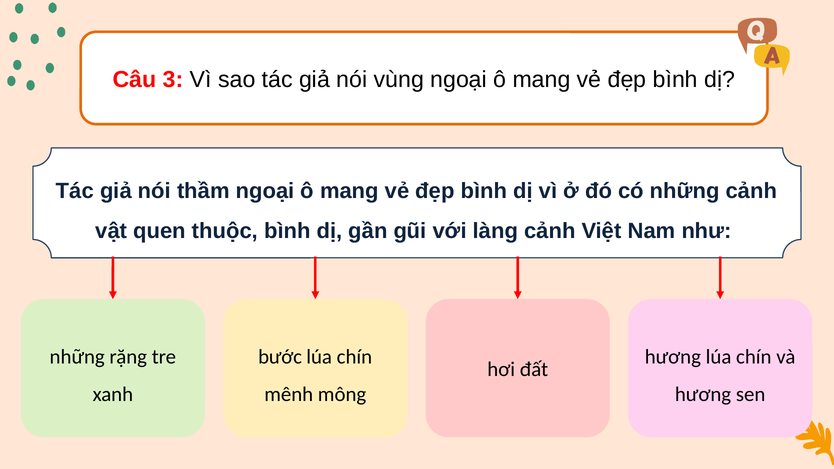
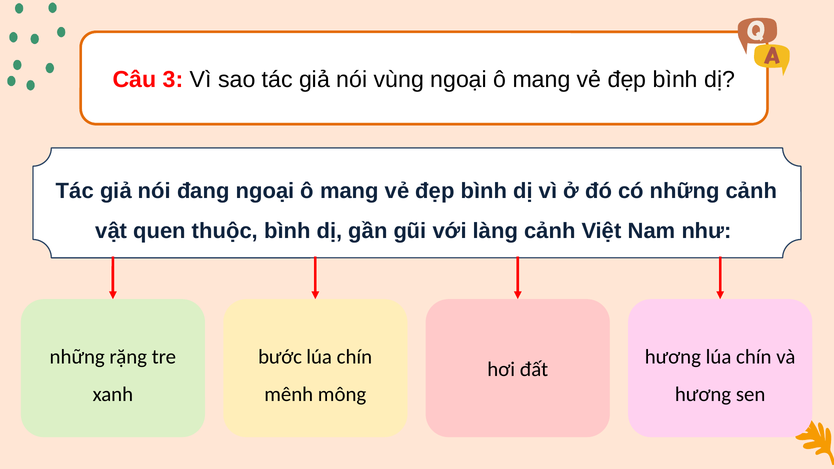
thầm: thầm -> đang (203, 191)
